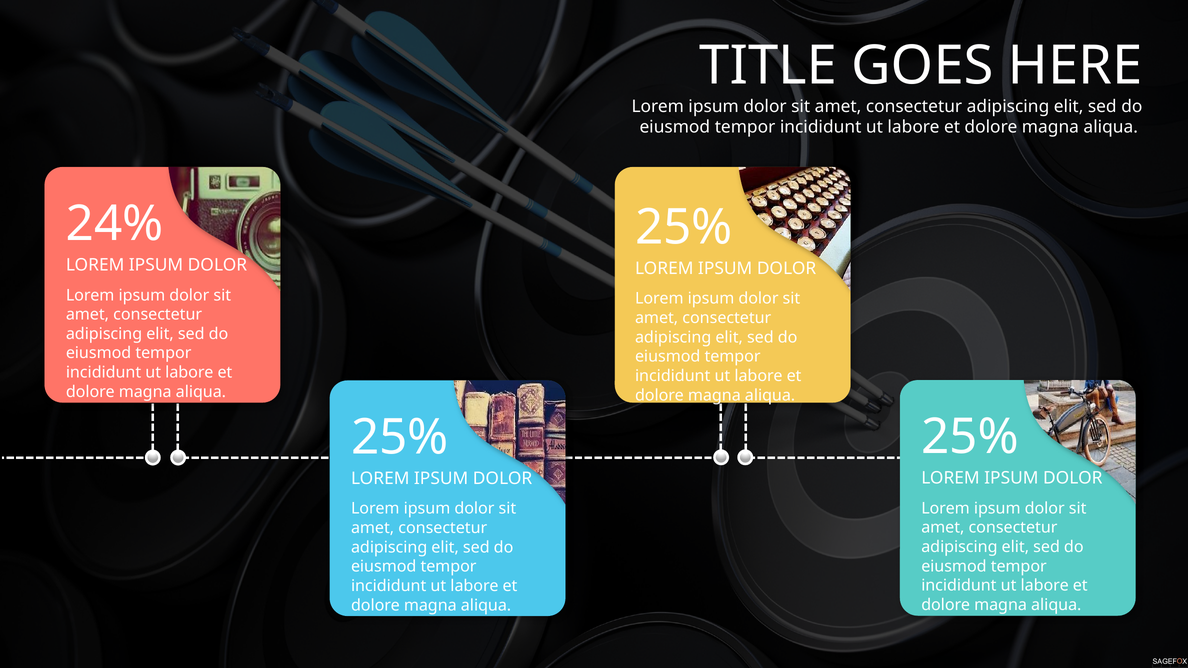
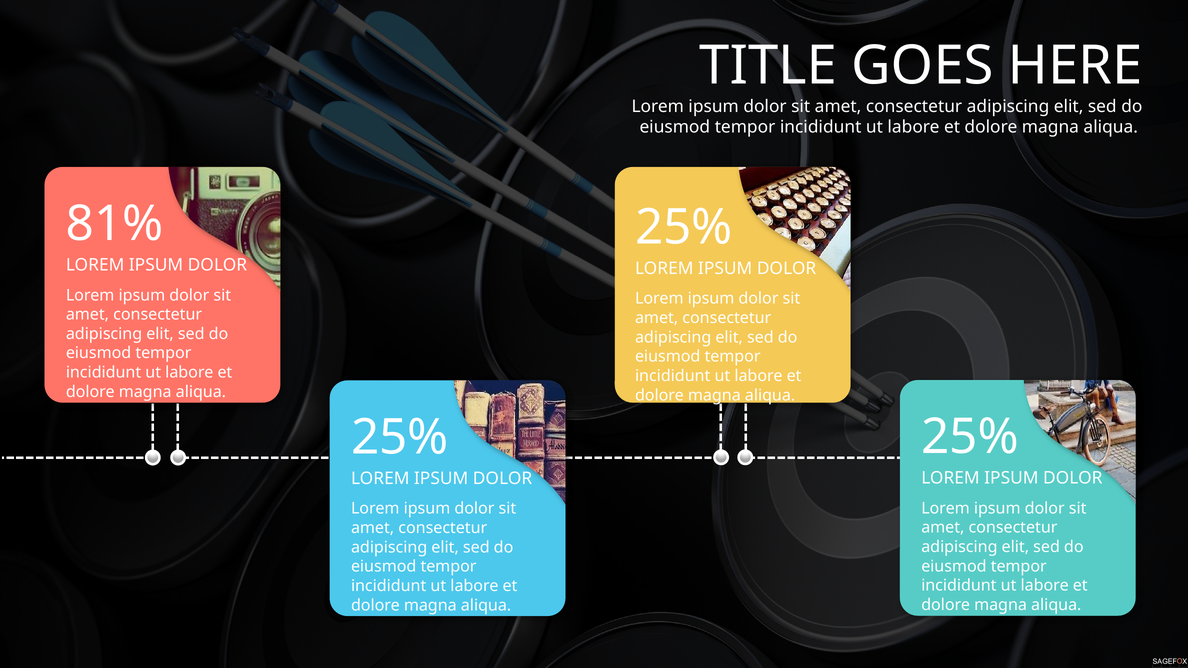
24%: 24% -> 81% (115, 224)
